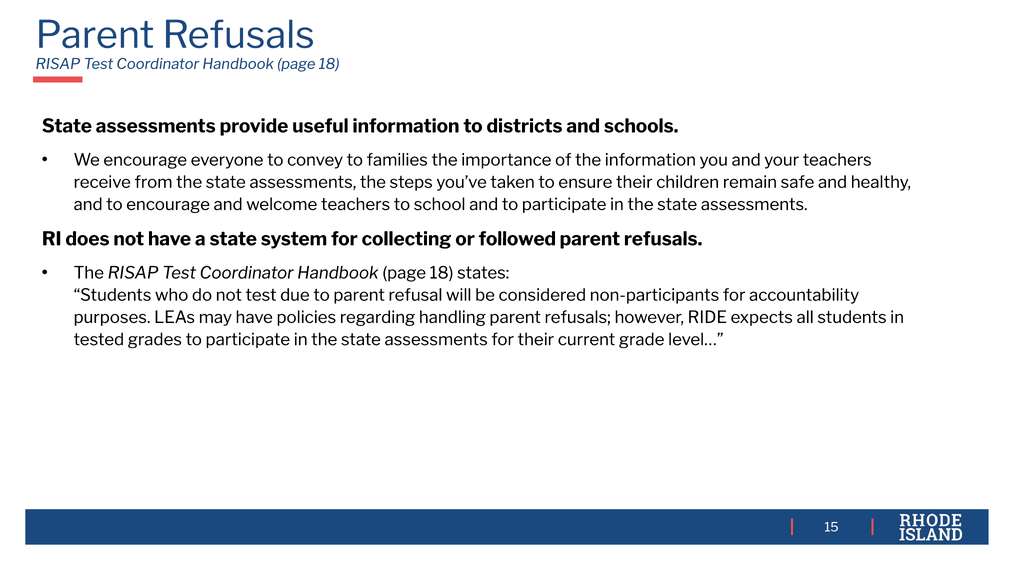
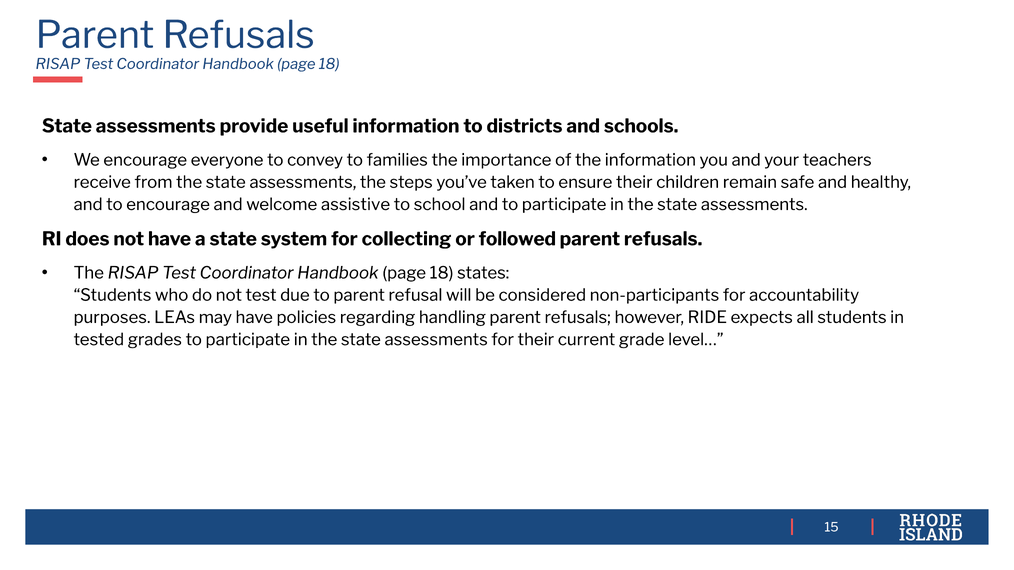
welcome teachers: teachers -> assistive (356, 205)
